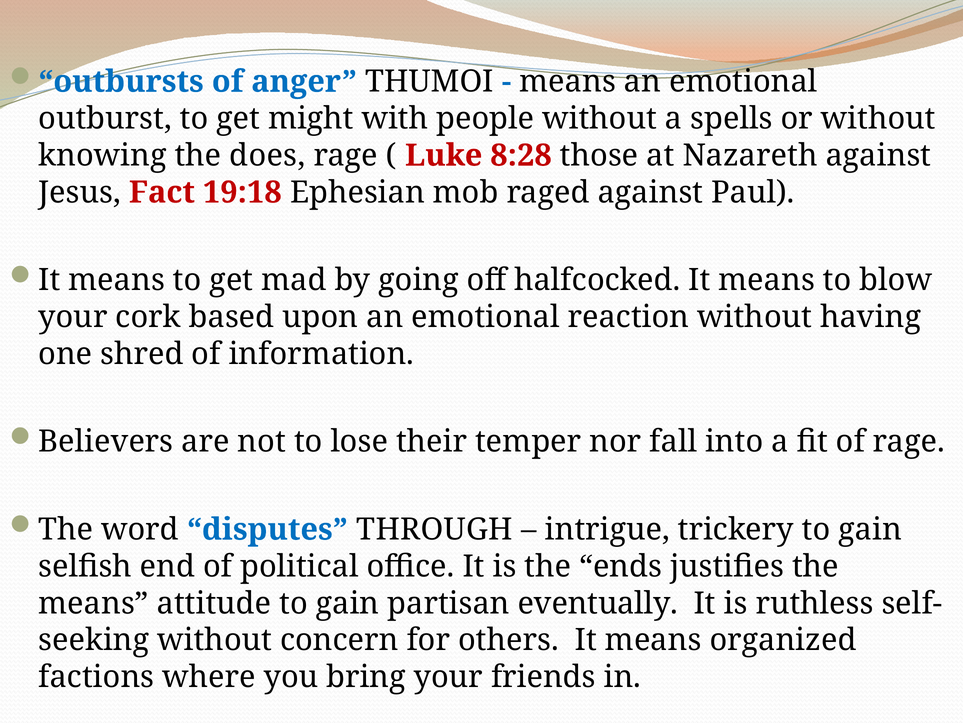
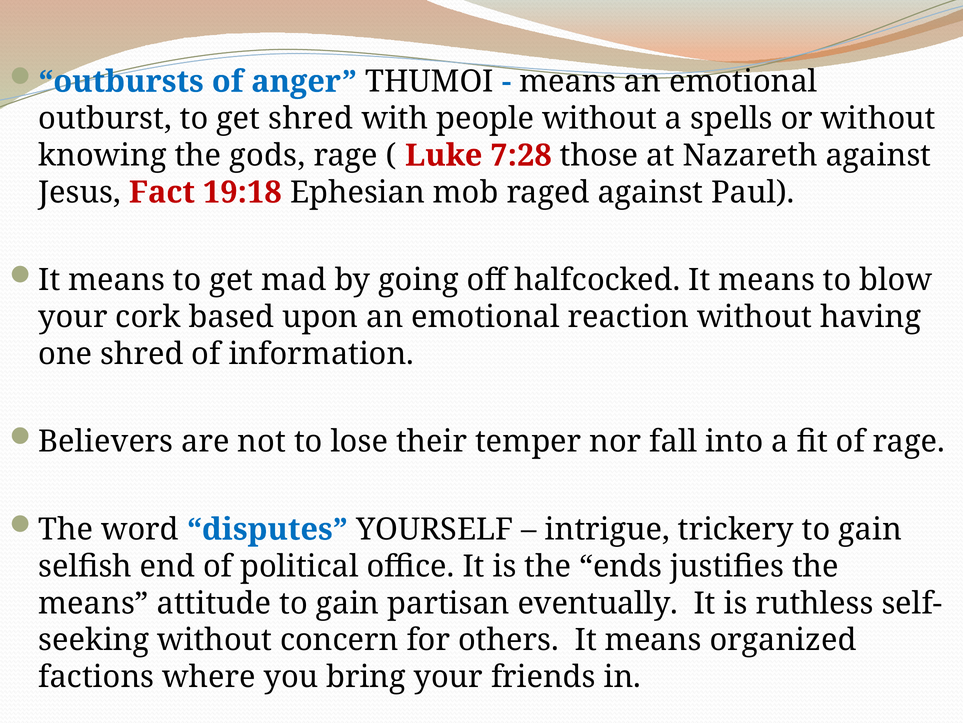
get might: might -> shred (311, 118)
does: does -> gods (267, 155)
8:28: 8:28 -> 7:28 (521, 155)
THROUGH: THROUGH -> YOURSELF (435, 529)
